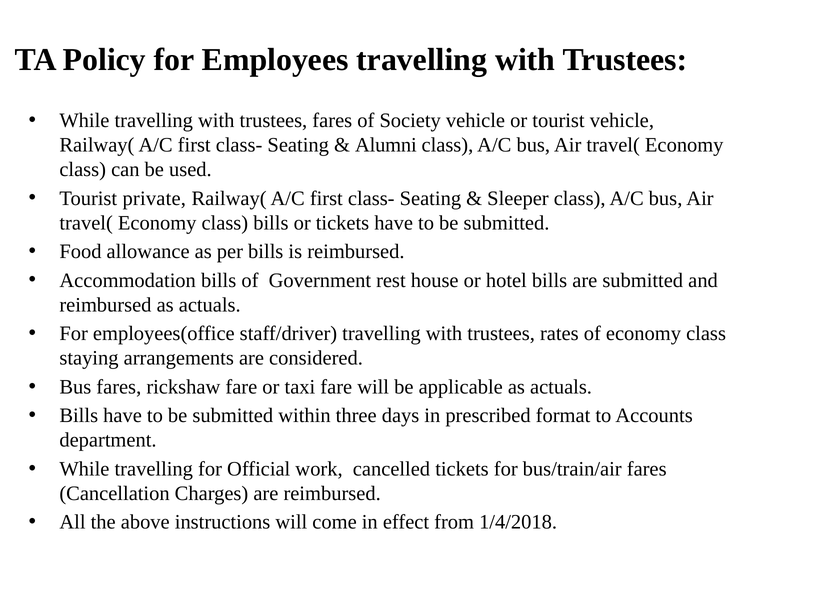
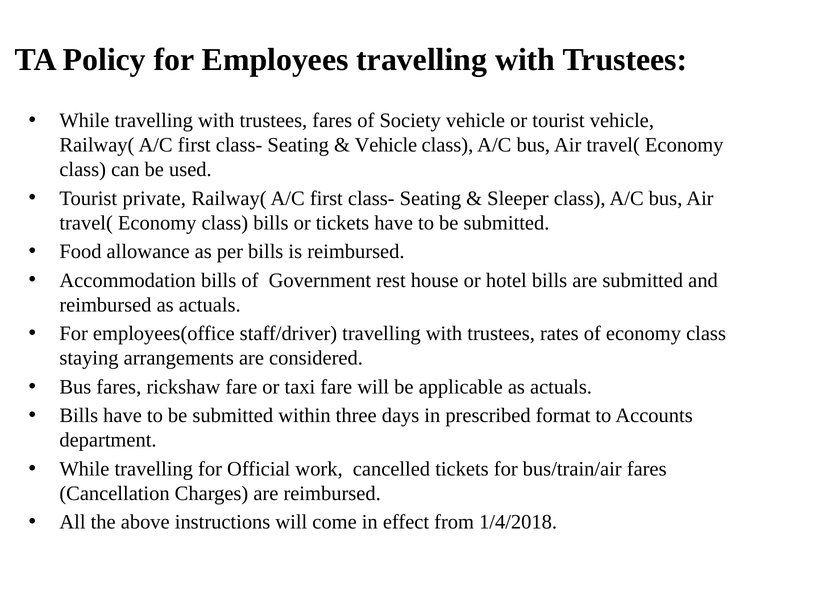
Alumni: Alumni -> Vehicle (386, 145)
